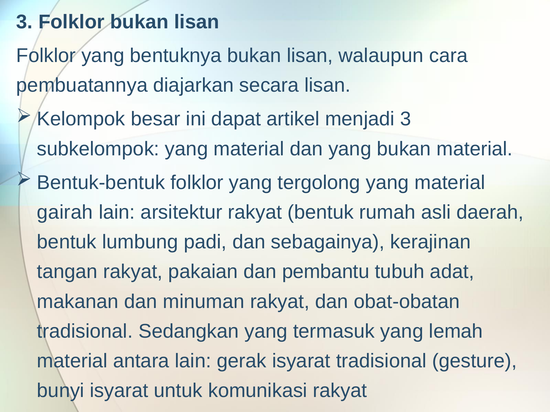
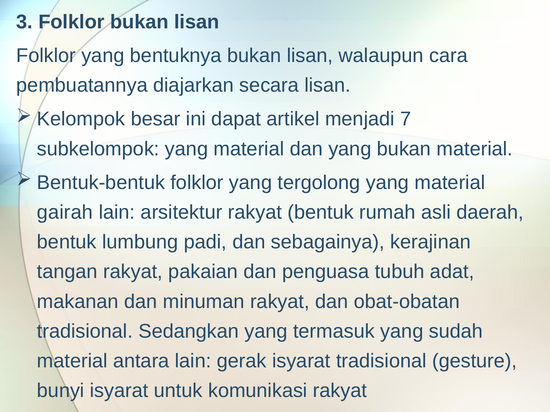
menjadi 3: 3 -> 7 (406, 119)
pembantu: pembantu -> penguasa (326, 272)
lemah: lemah -> sudah (456, 332)
